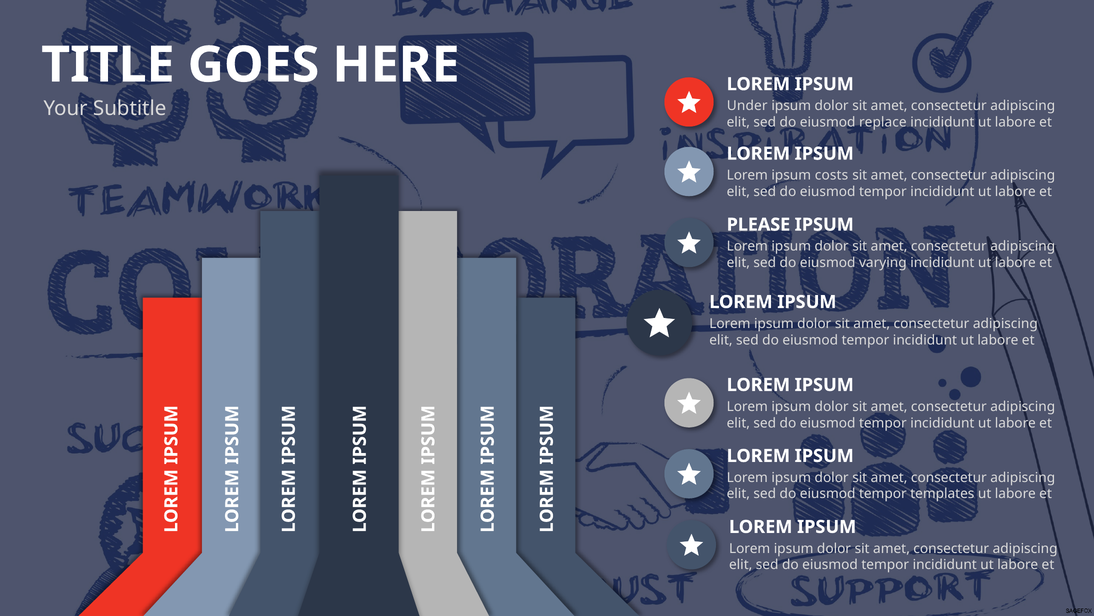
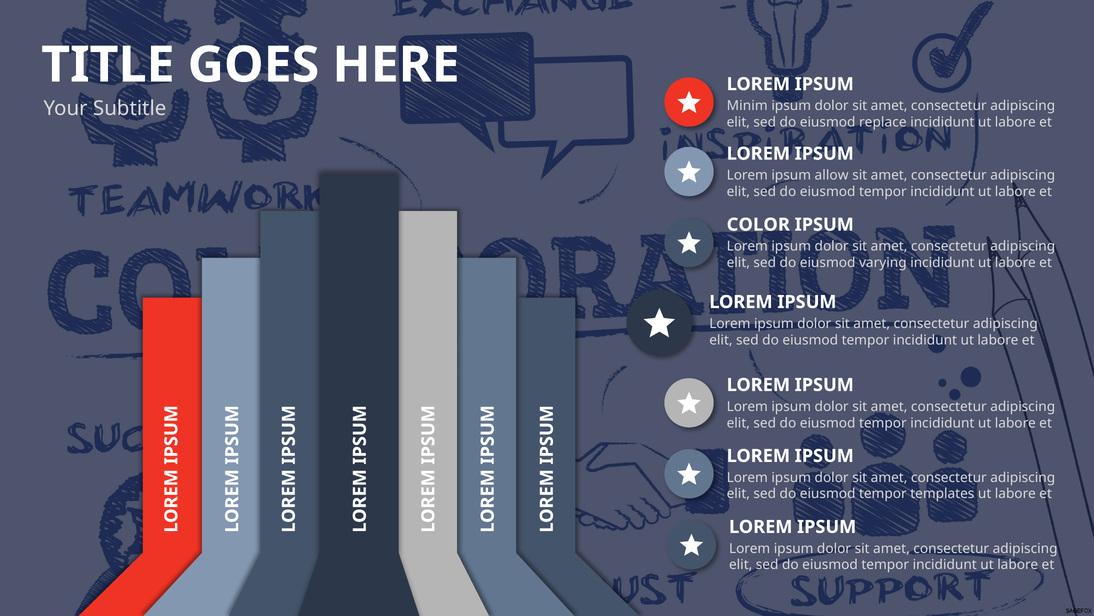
Under: Under -> Minim (747, 106)
costs: costs -> allow (832, 175)
PLEASE: PLEASE -> COLOR (758, 224)
